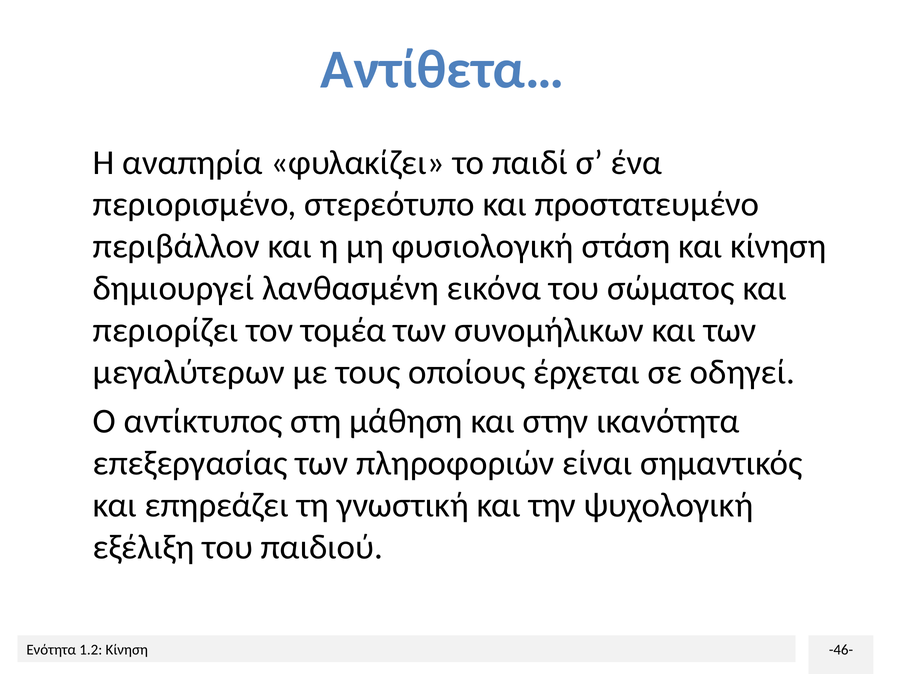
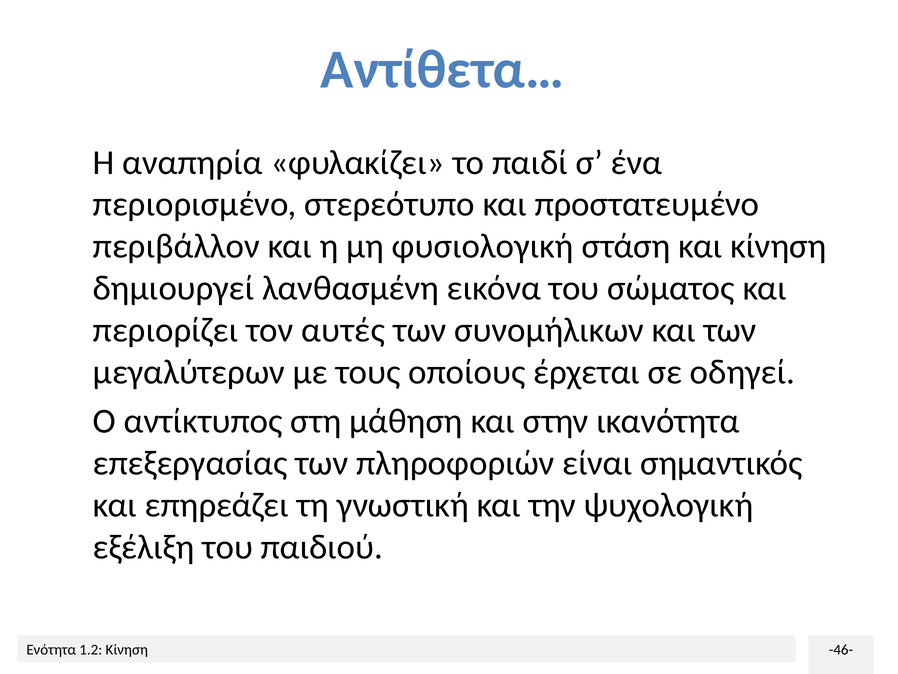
τομέα: τομέα -> αυτές (343, 330)
